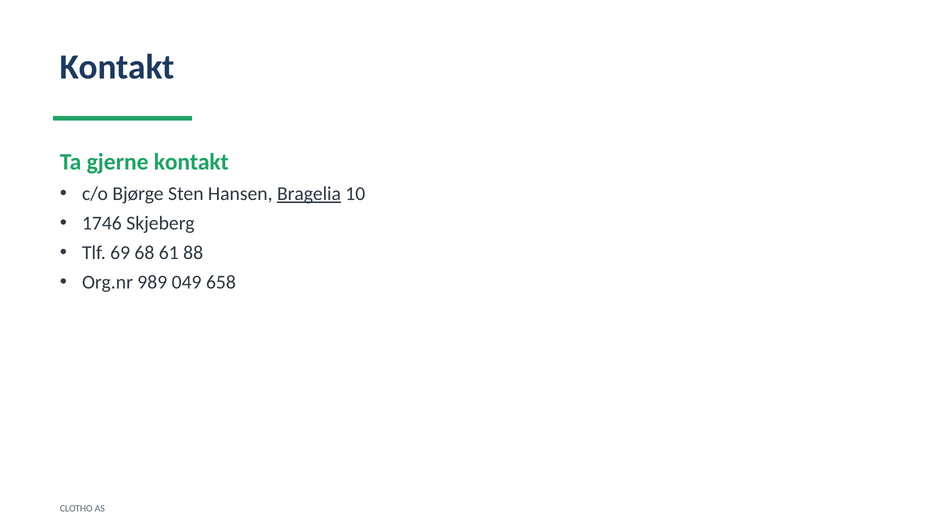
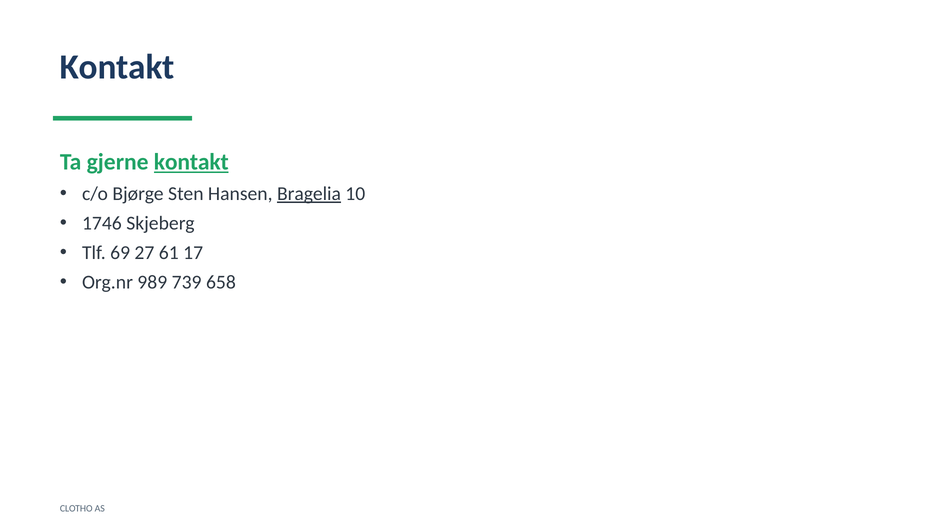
kontakt underline: none -> present (191, 162)
68: 68 -> 27 (144, 253)
88: 88 -> 17 (193, 253)
049: 049 -> 739 (187, 282)
